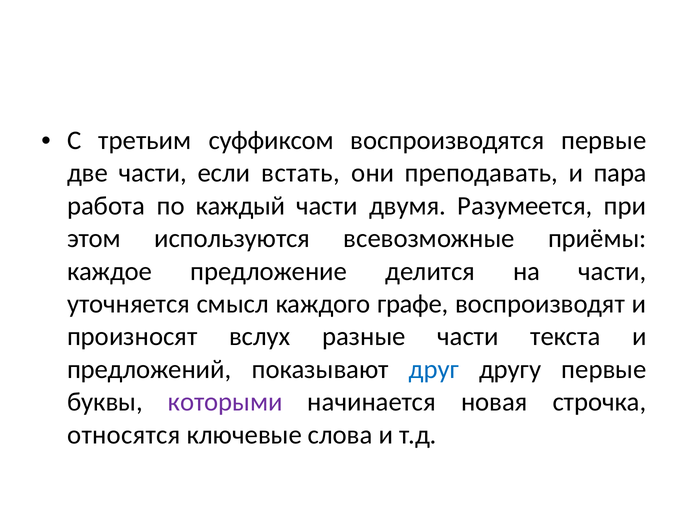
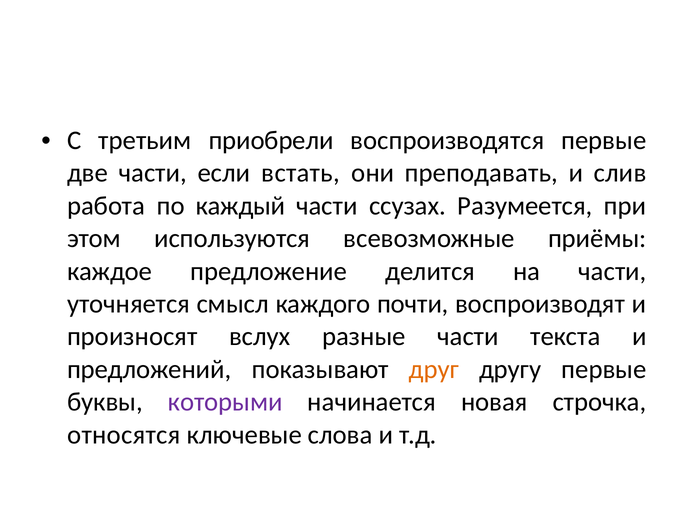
суффиксом: суффиксом -> приобрели (271, 140)
пара: пара -> слив (620, 173)
двумя: двумя -> ссузах (407, 206)
графе: графе -> почти (413, 304)
друг colour: blue -> orange (434, 369)
